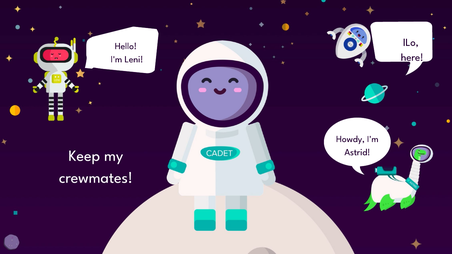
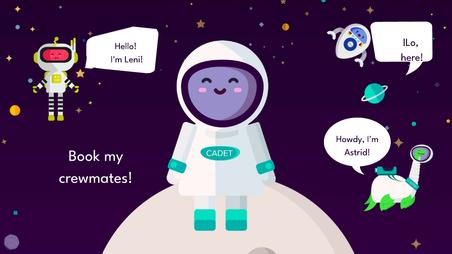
Keep: Keep -> Book (84, 156)
